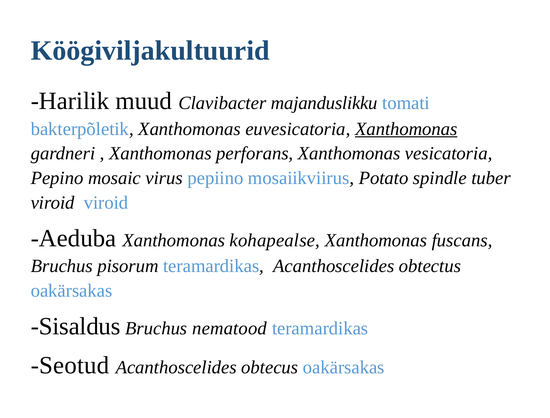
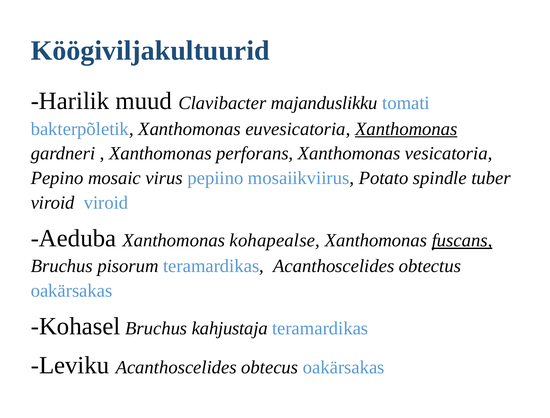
fuscans underline: none -> present (462, 240)
Sisaldus: Sisaldus -> Kohasel (76, 326)
nematood: nematood -> kahjustaja (230, 328)
Seotud: Seotud -> Leviku (70, 365)
